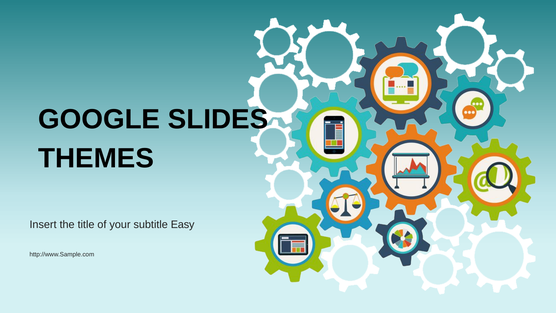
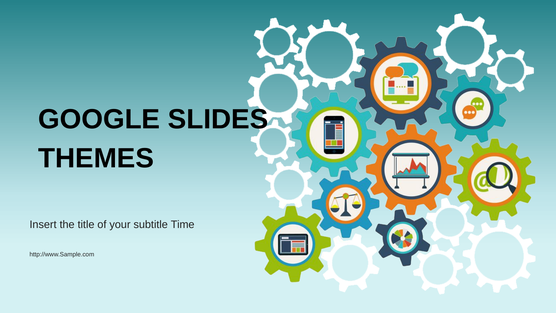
Easy: Easy -> Time (183, 225)
